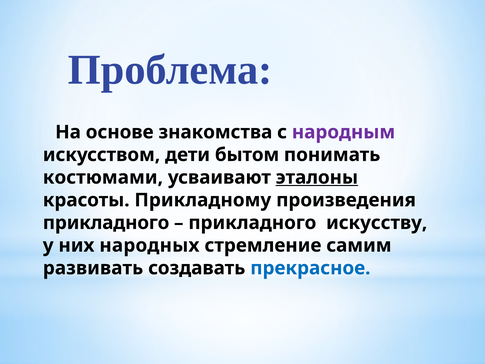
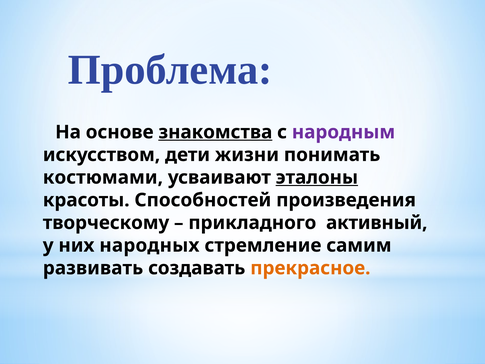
знакомства underline: none -> present (215, 132)
бытом: бытом -> жизни (247, 155)
Прикладному: Прикладному -> Способностей (203, 200)
прикладного: прикладного -> творческому (106, 223)
искусству: искусству -> активный (377, 223)
прекрасное colour: blue -> orange (310, 268)
